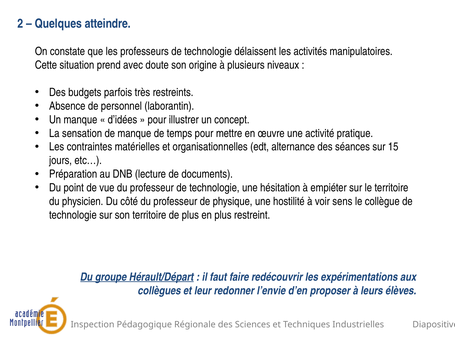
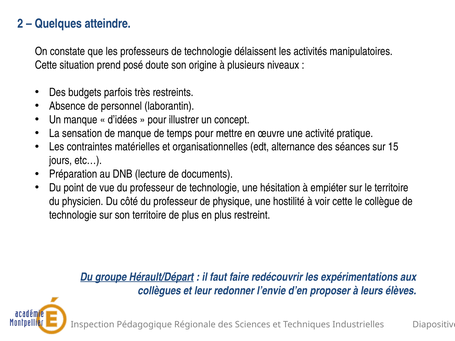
avec: avec -> posé (133, 65)
voir sens: sens -> cette (342, 202)
